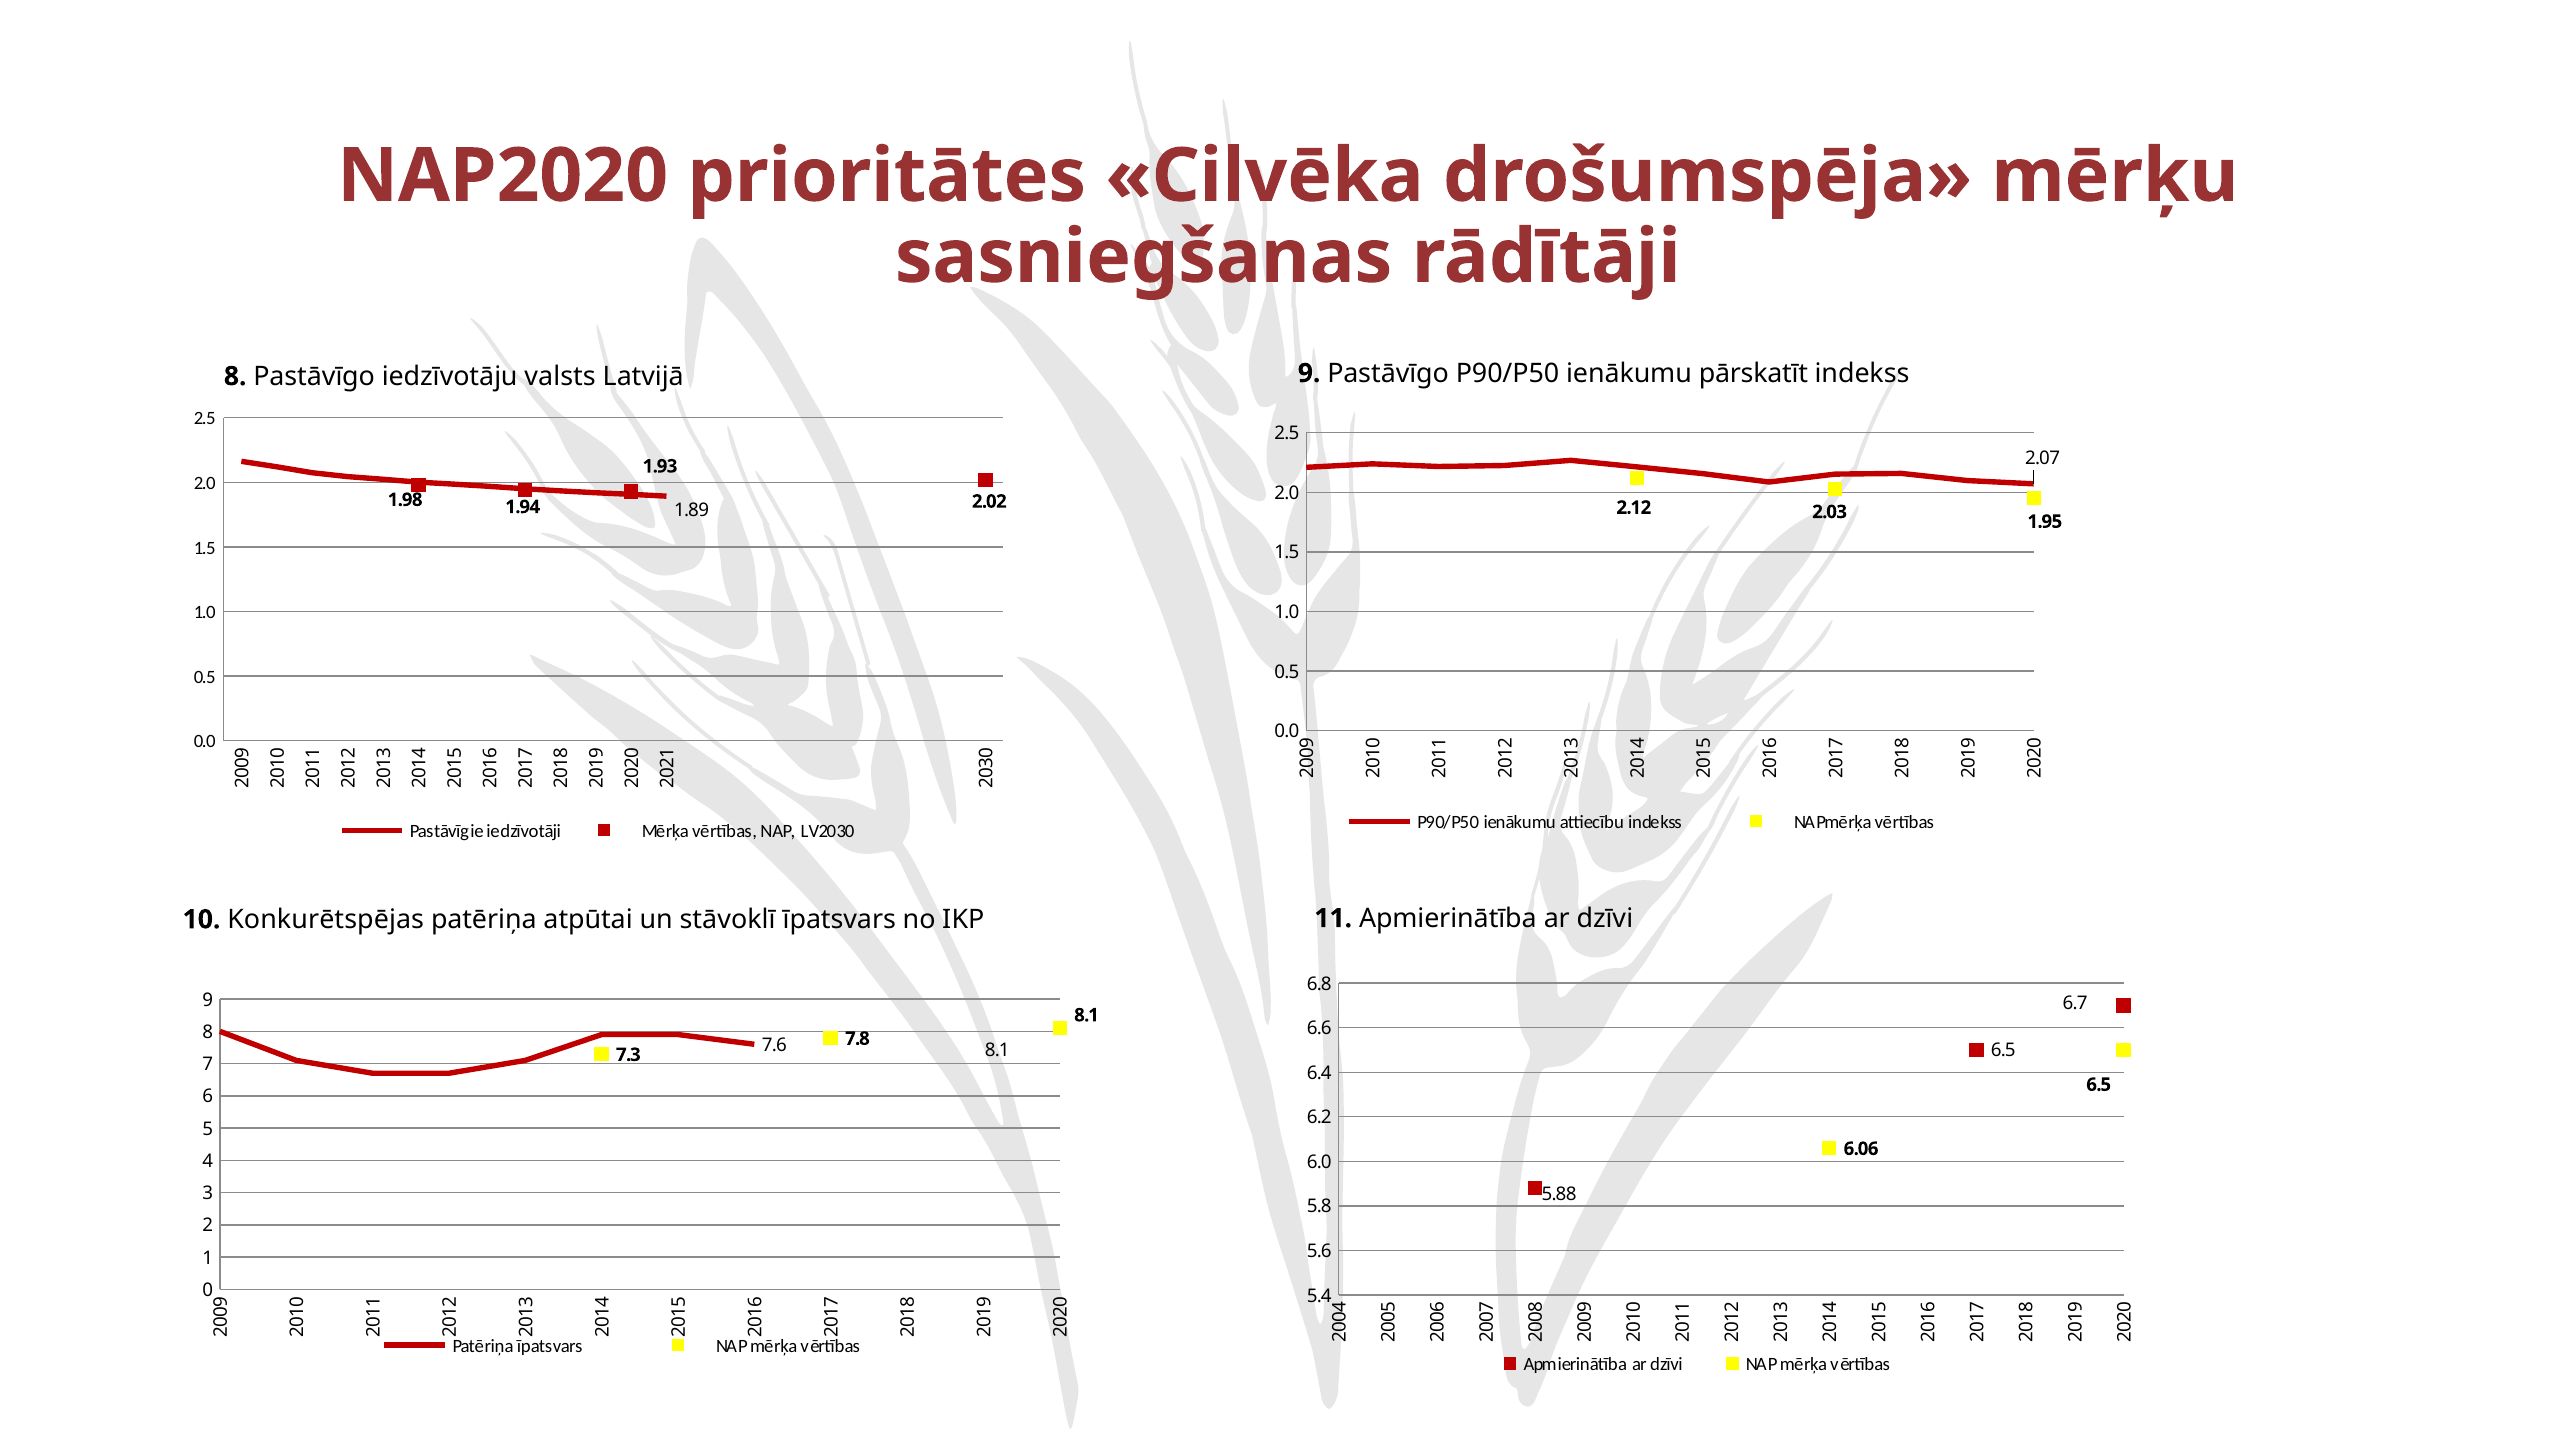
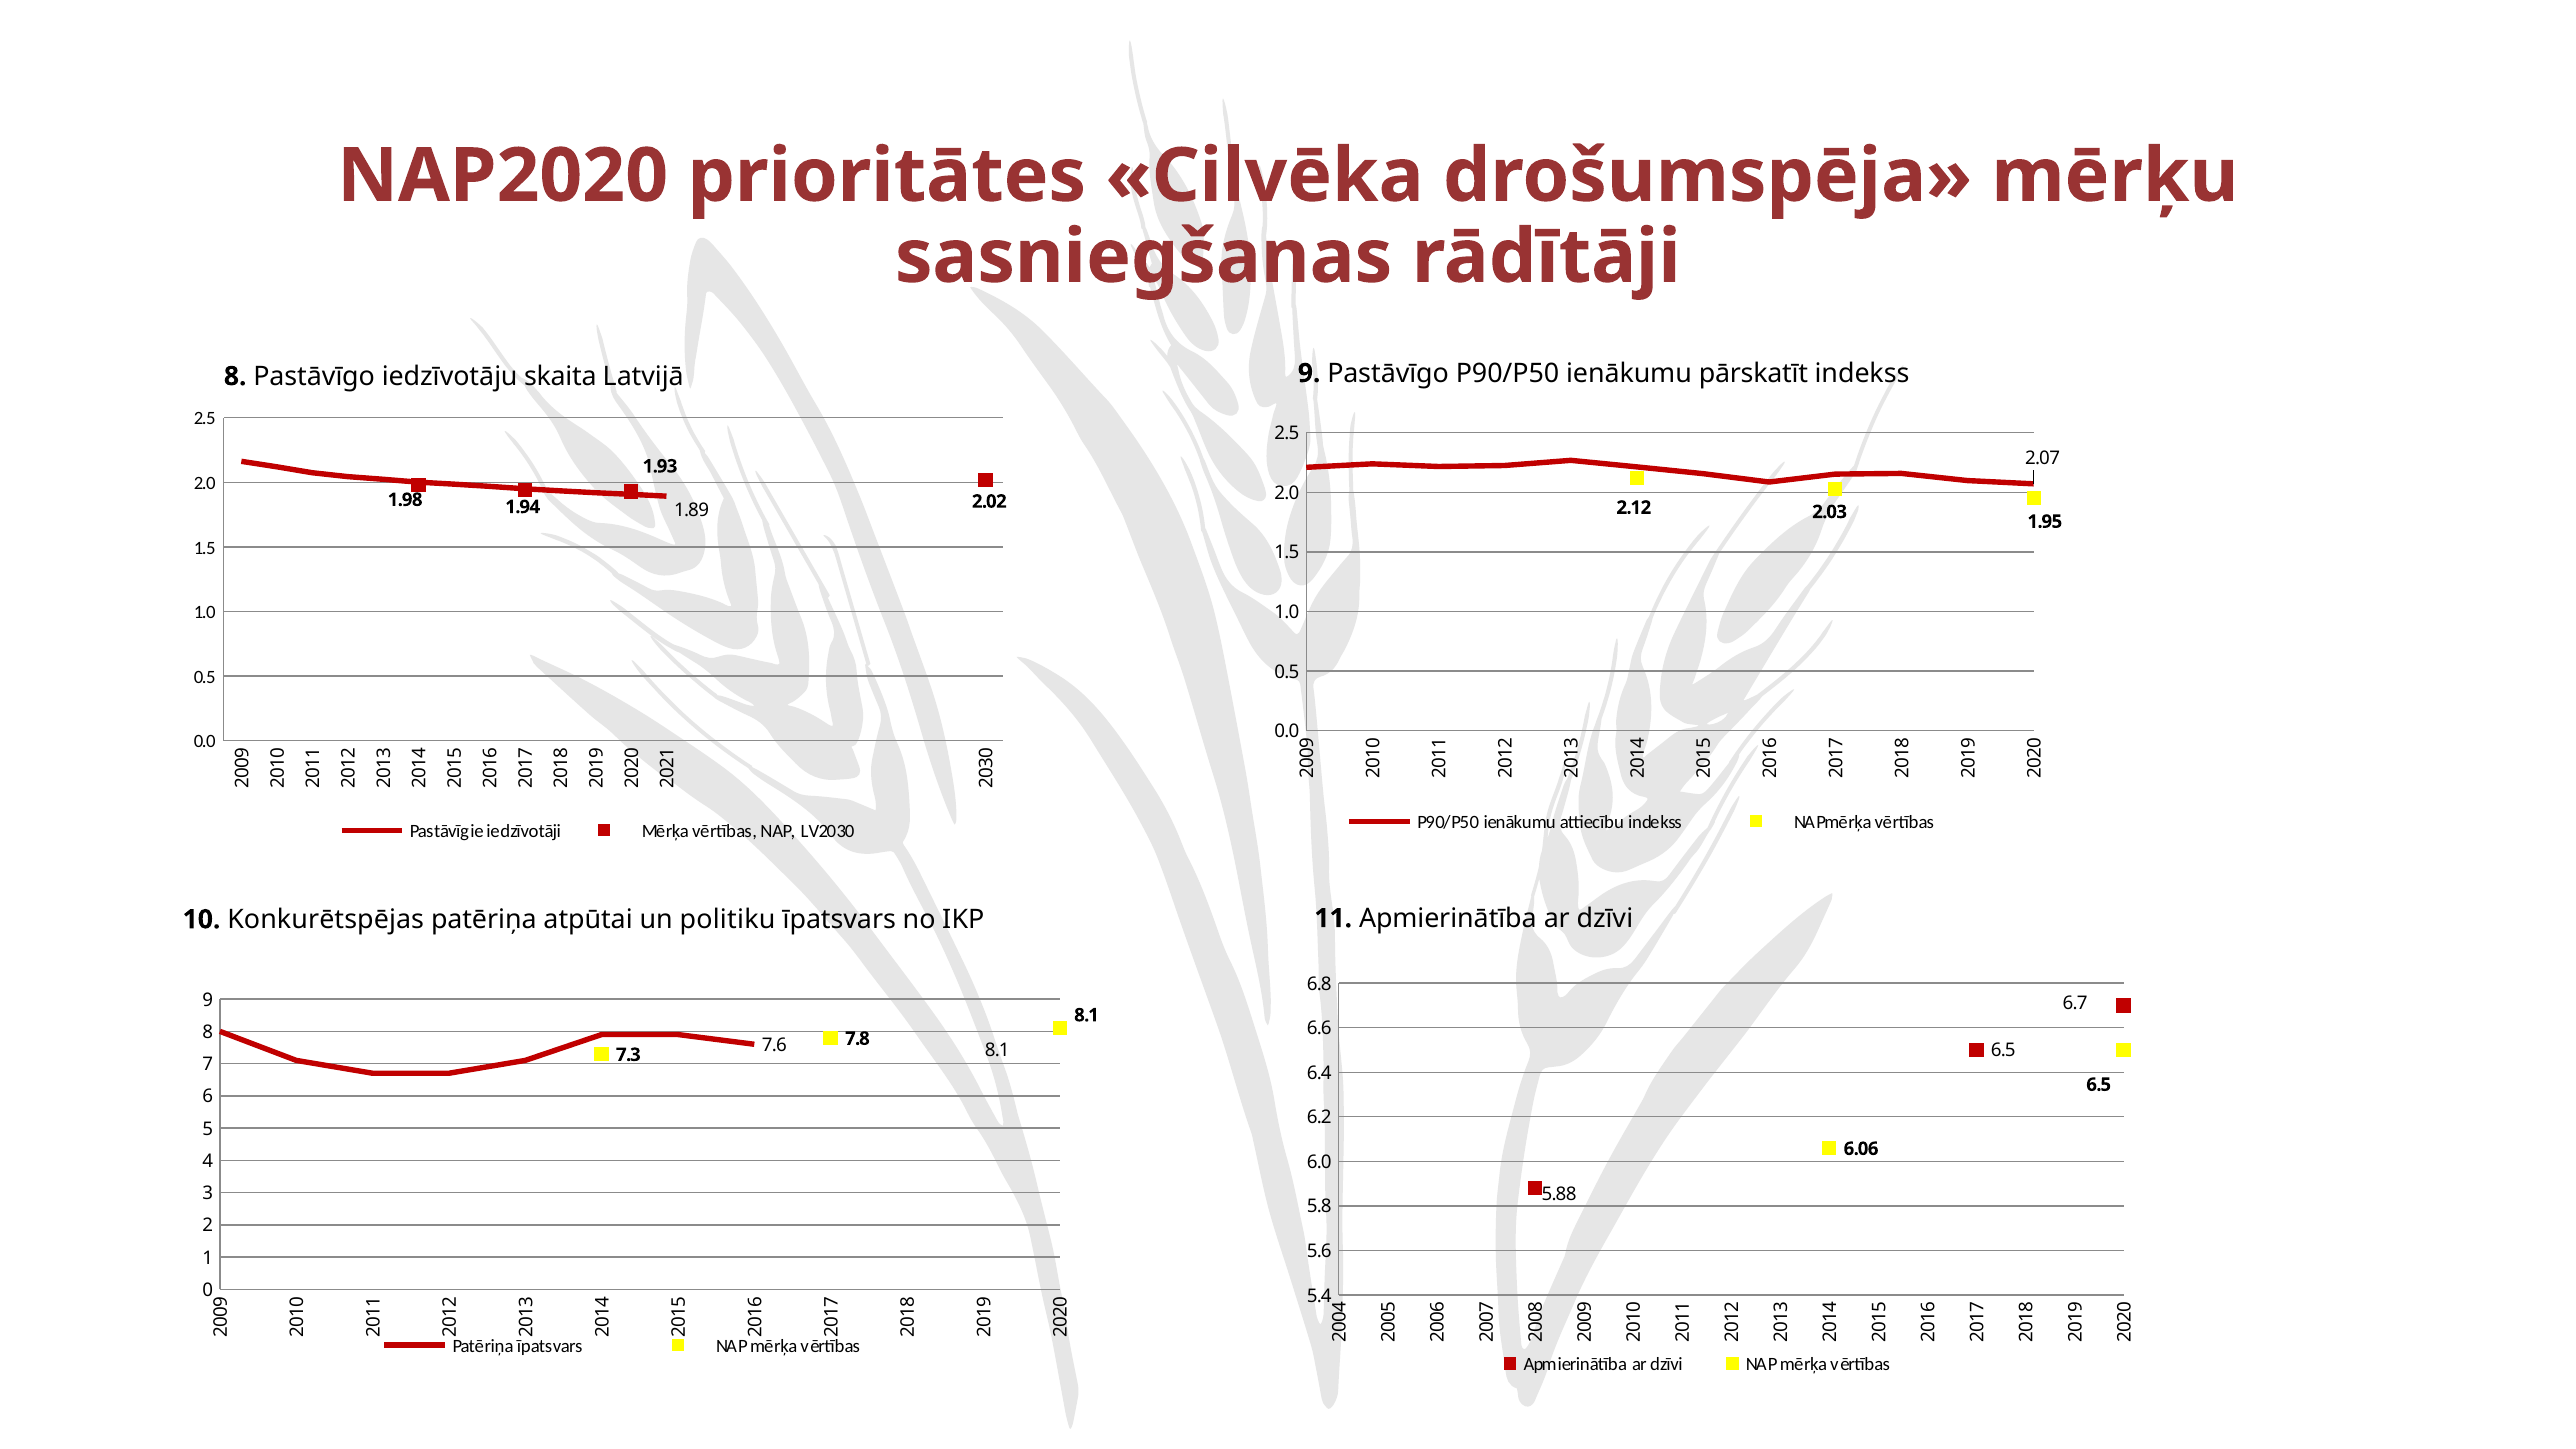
valsts: valsts -> skaita (560, 376)
stāvoklī: stāvoklī -> politiku (728, 919)
